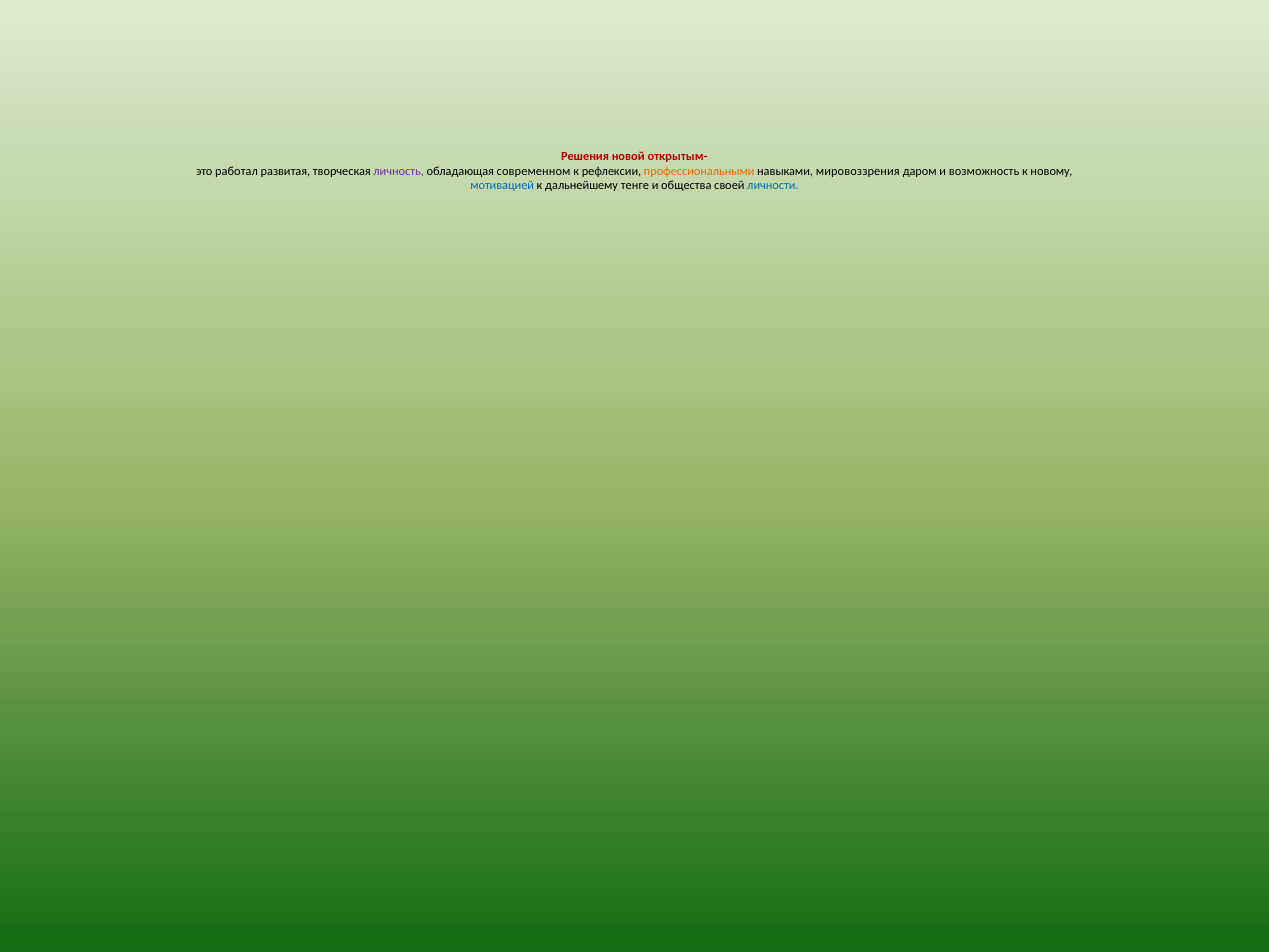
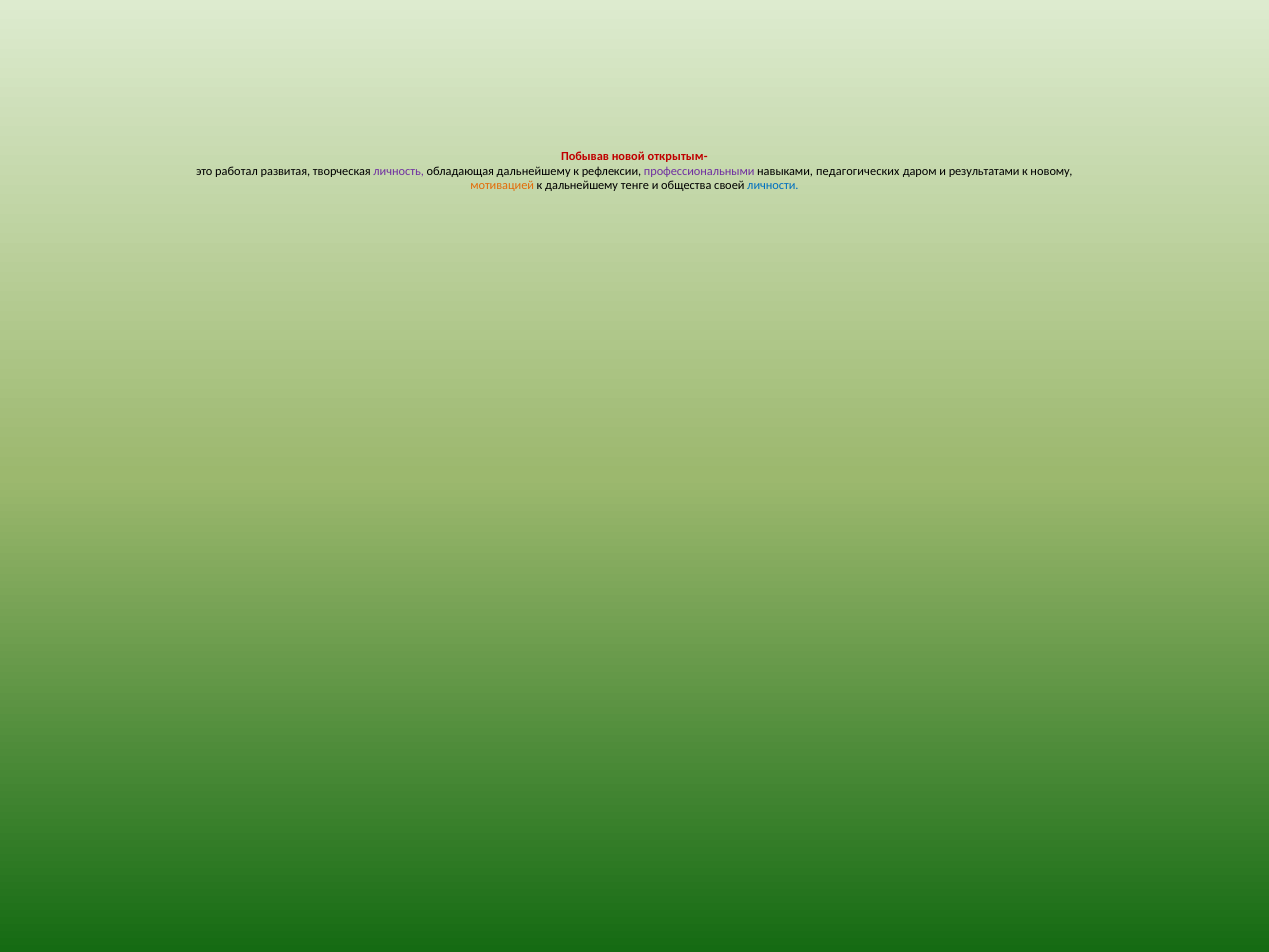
Решения: Решения -> Побывав (585, 156)
обладающая современном: современном -> дальнейшему (534, 171)
профессиональными colour: orange -> purple (699, 171)
мировоззрения: мировоззрения -> педагогических (858, 171)
возможность: возможность -> результатами (984, 171)
мотивацией colour: blue -> orange (502, 186)
